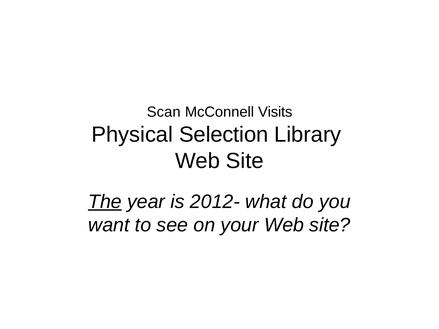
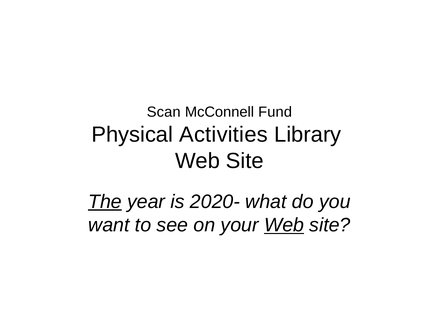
Visits: Visits -> Fund (275, 112)
Selection: Selection -> Activities (224, 135)
2012-: 2012- -> 2020- (215, 202)
Web underline: none -> present (284, 225)
